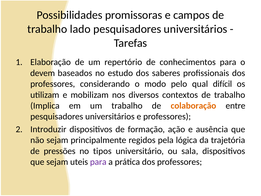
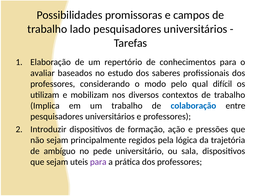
devem: devem -> avaliar (43, 73)
colaboração colour: orange -> blue (193, 106)
ausência: ausência -> pressões (212, 129)
pressões: pressões -> ambíguo (60, 151)
tipos: tipos -> pede (102, 151)
